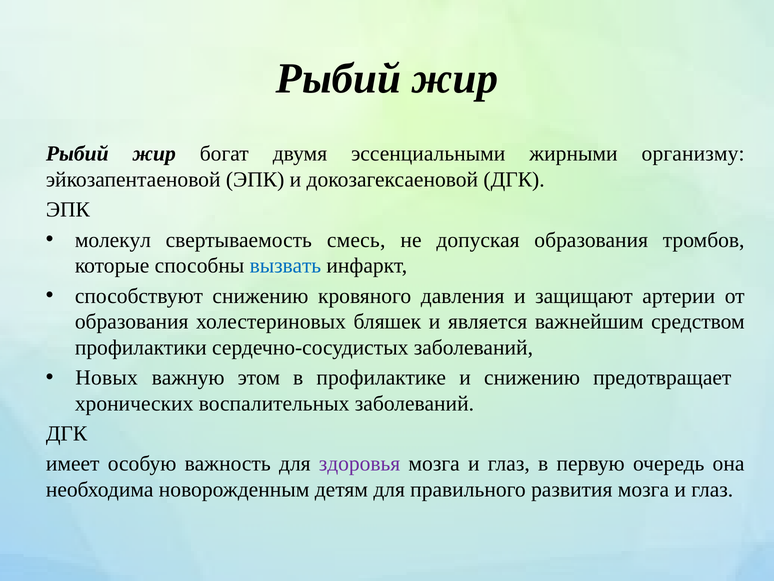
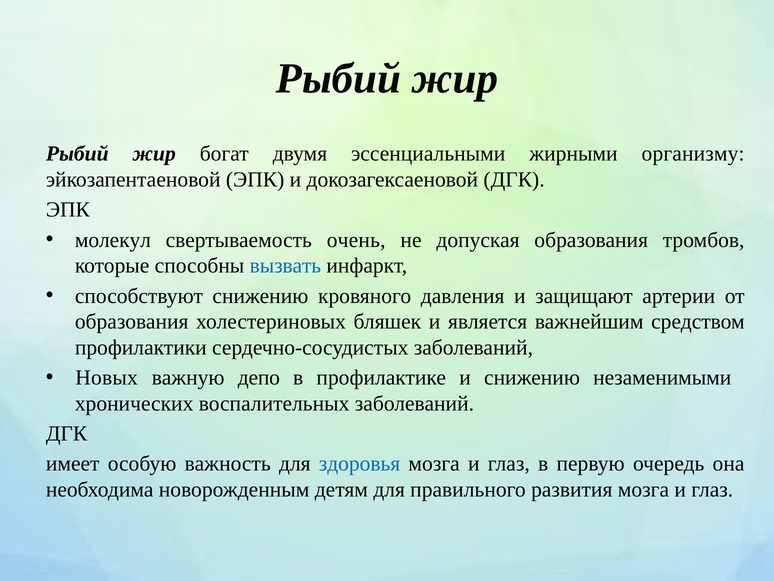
смесь: смесь -> очень (356, 240)
этом: этом -> депо (259, 377)
предотвращает: предотвращает -> незаменимыми (662, 377)
здоровья colour: purple -> blue (360, 463)
